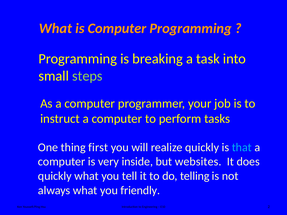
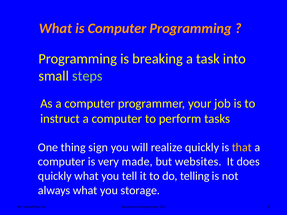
first: first -> sign (98, 147)
that colour: light blue -> yellow (242, 147)
inside: inside -> made (137, 162)
friendly: friendly -> storage (140, 191)
